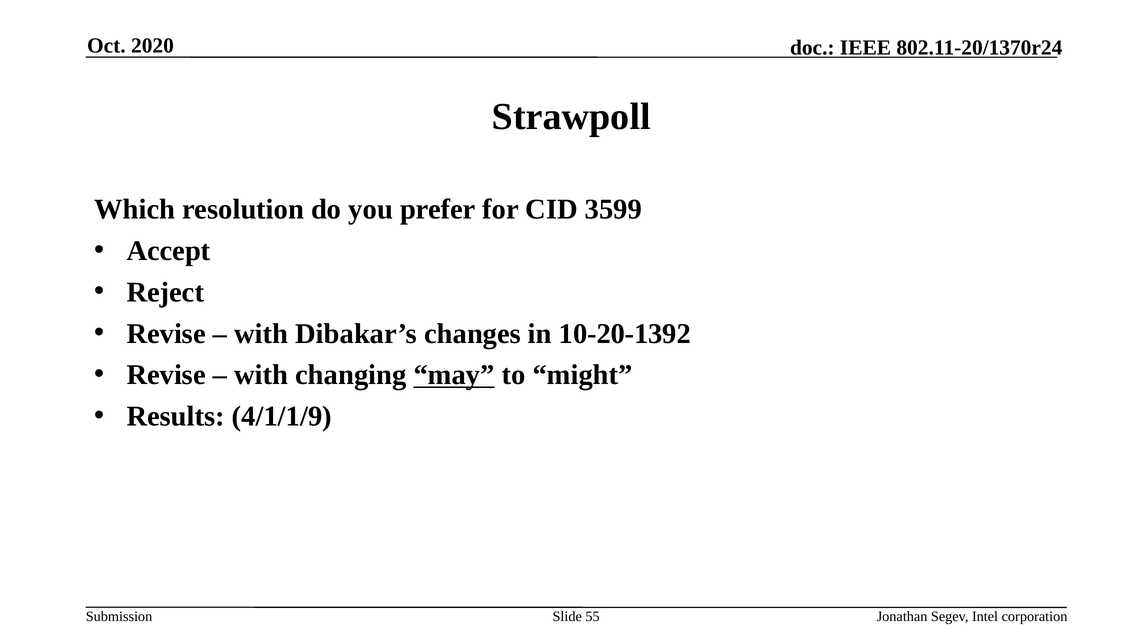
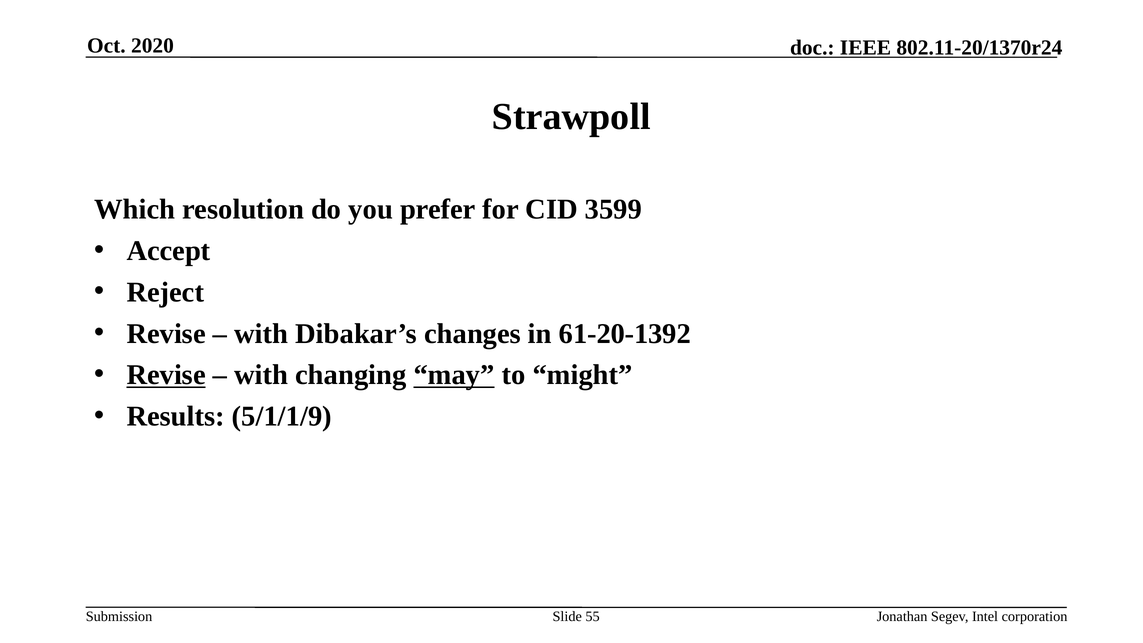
10-20-1392: 10-20-1392 -> 61-20-1392 (625, 334)
Revise underline: none -> present (166, 375)
4/1/1/9: 4/1/1/9 -> 5/1/1/9 (282, 416)
